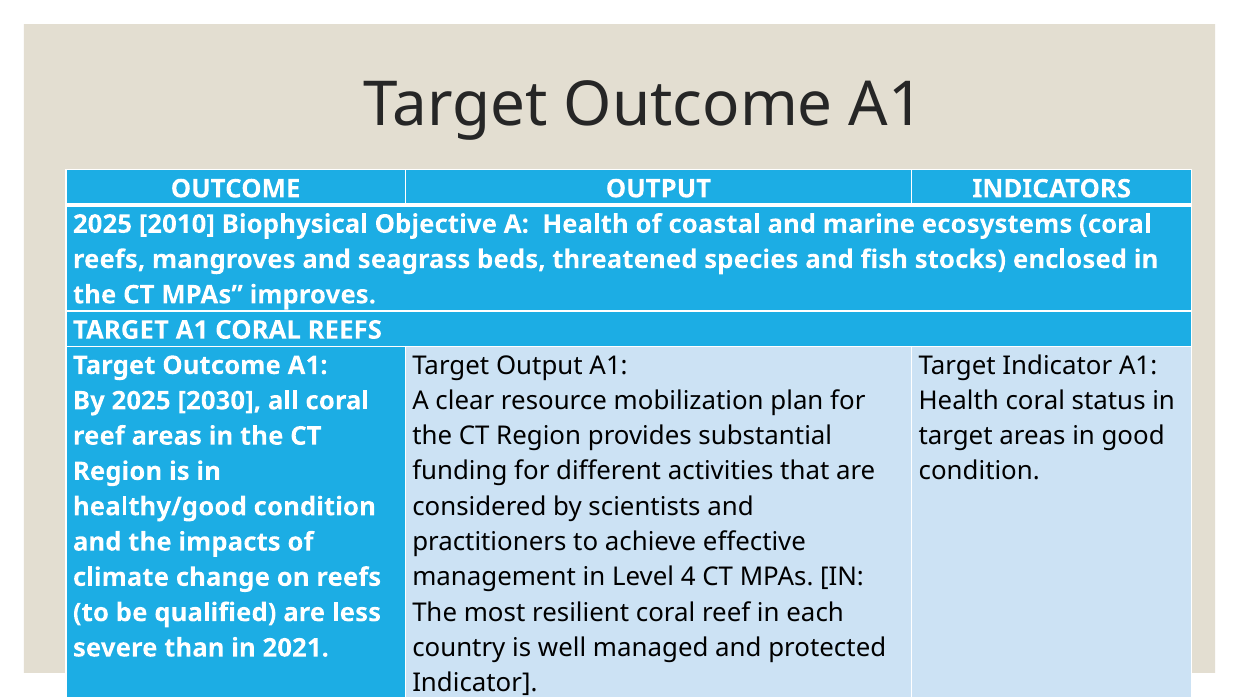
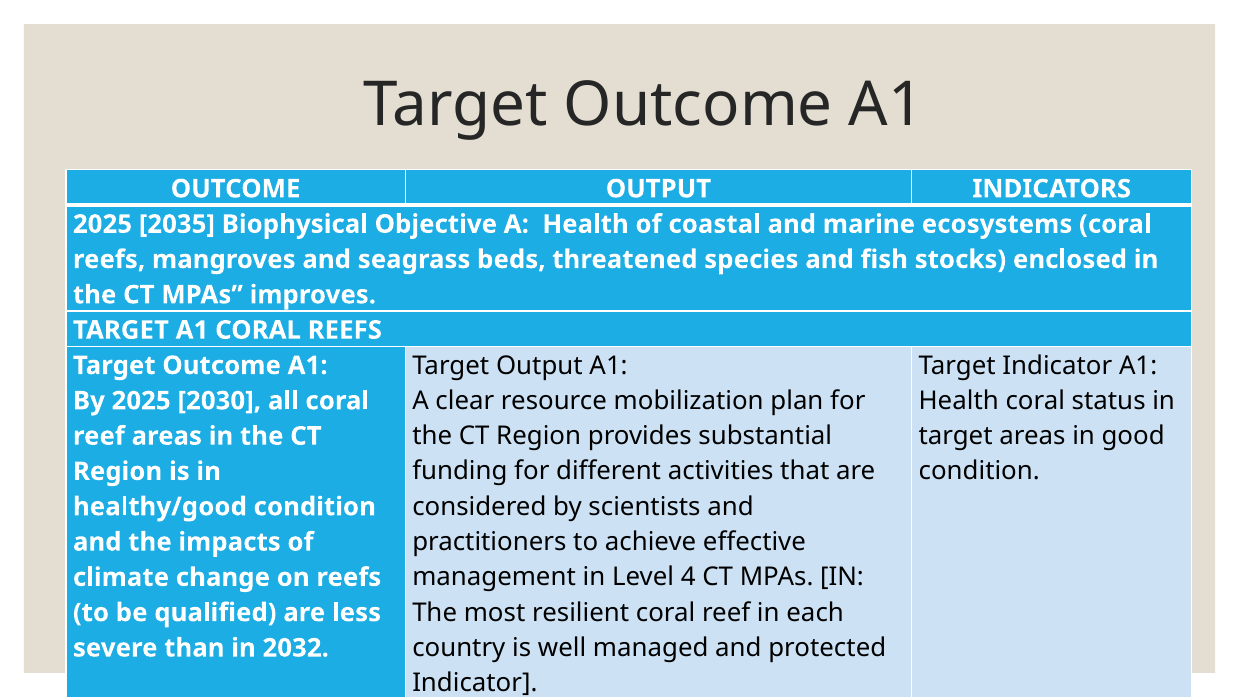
2010: 2010 -> 2035 (177, 224)
2021: 2021 -> 2032 (296, 648)
